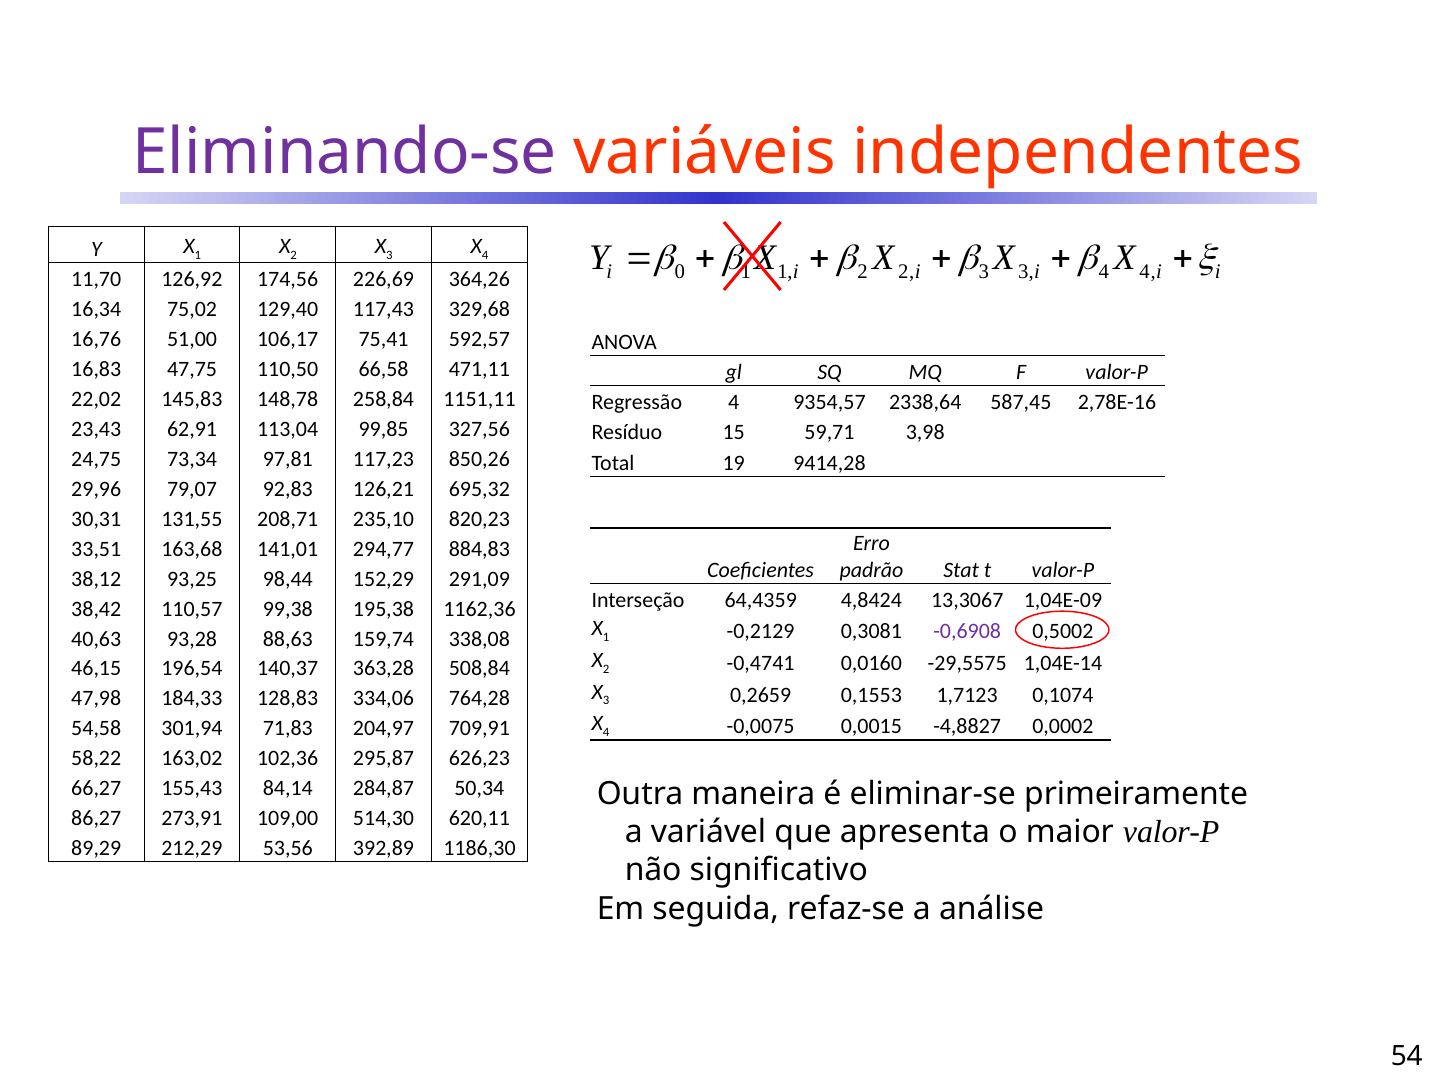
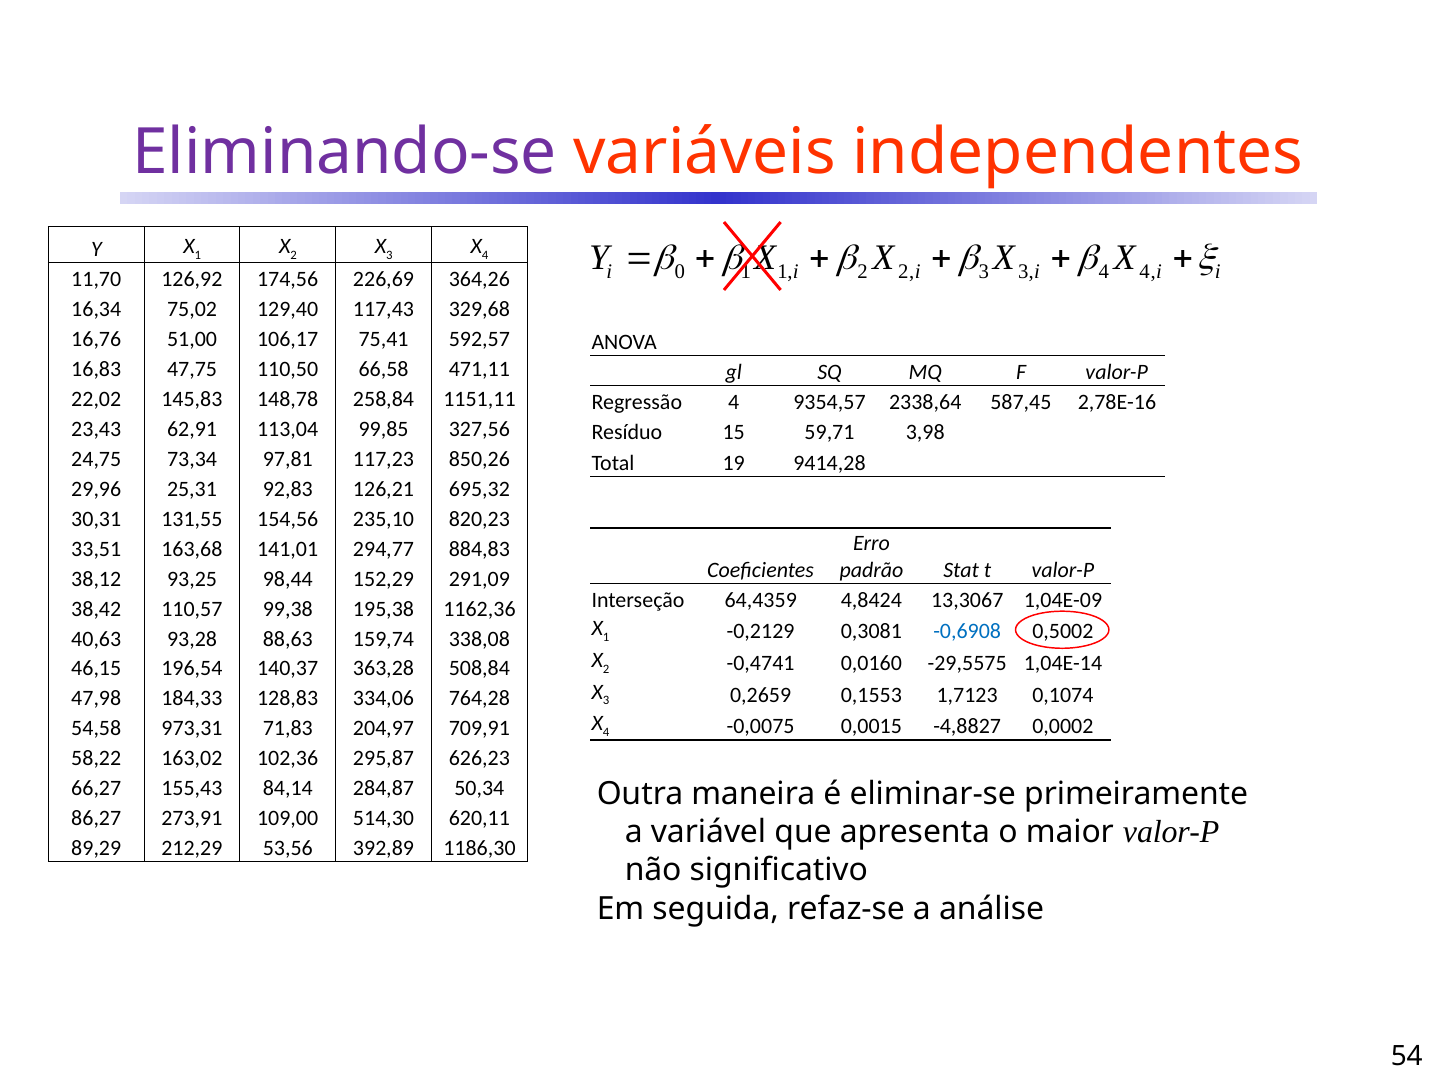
79,07: 79,07 -> 25,31 (192, 489)
208,71: 208,71 -> 154,56 (288, 519)
-0,6908 colour: purple -> blue (967, 632)
301,94: 301,94 -> 973,31 (192, 728)
